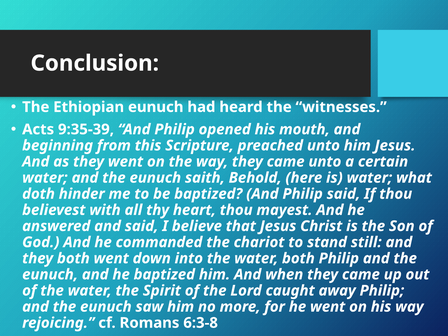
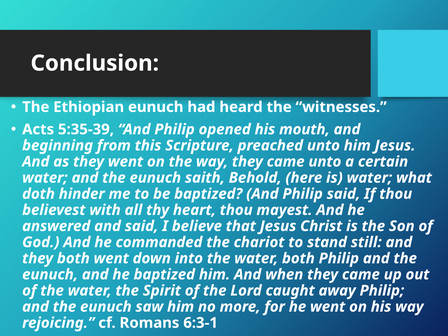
9:35-39: 9:35-39 -> 5:35-39 (86, 129)
6:3-8: 6:3-8 -> 6:3-1 (201, 323)
